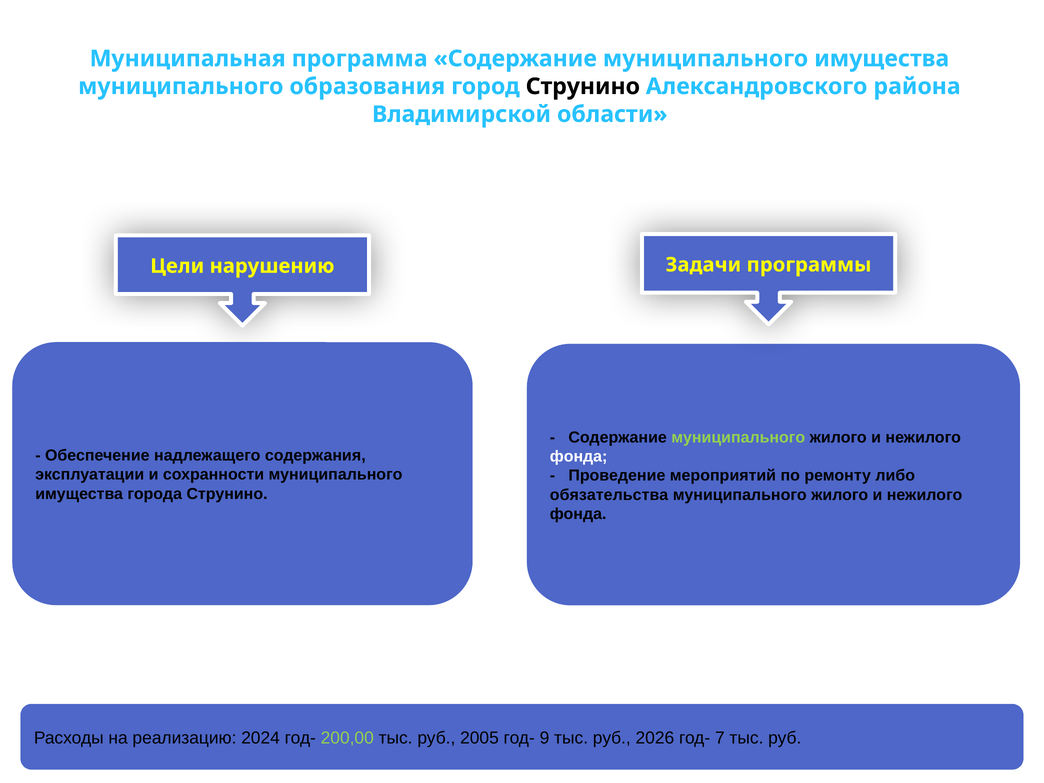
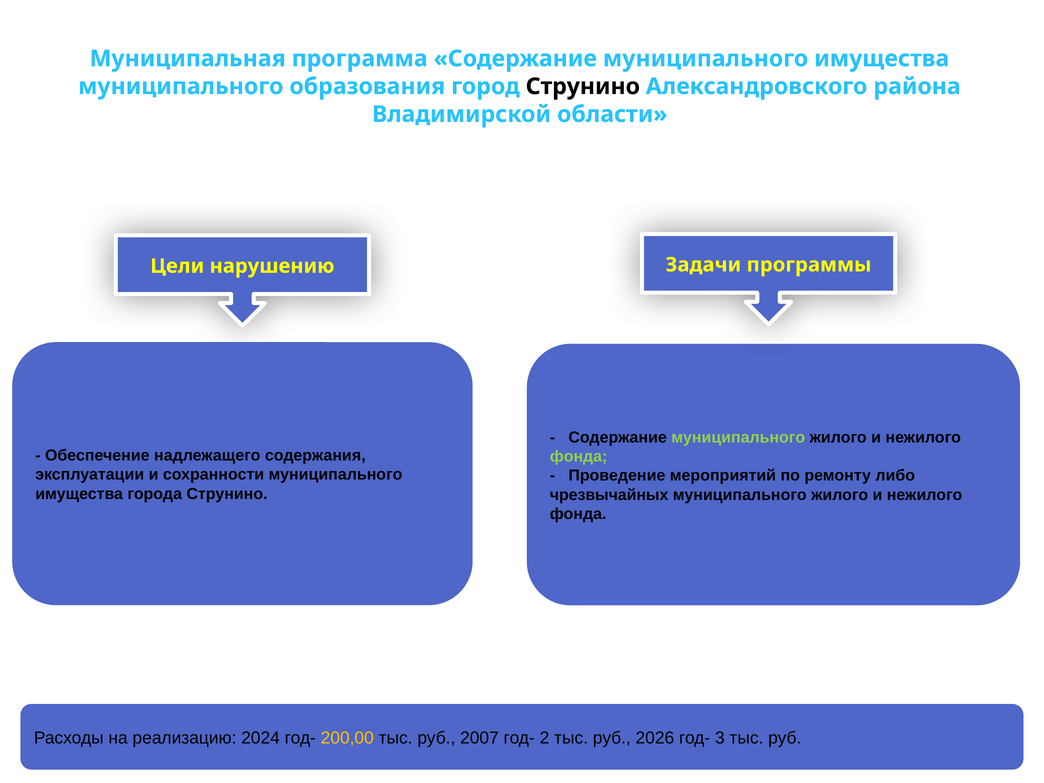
фонда colour: white -> light green (579, 457)
обязательства: обязательства -> чрезвычайных (609, 495)
200,00 colour: light green -> yellow (347, 738)
2005: 2005 -> 2007 (479, 738)
9: 9 -> 2 (545, 738)
7: 7 -> 3 (720, 738)
